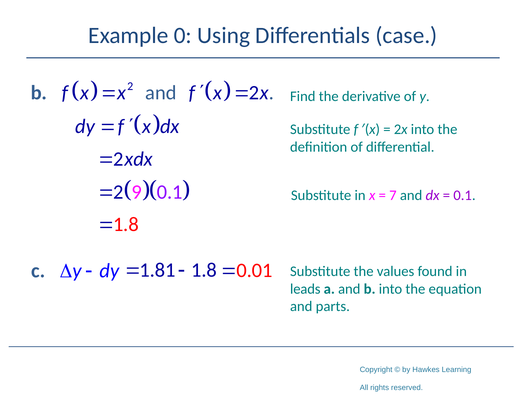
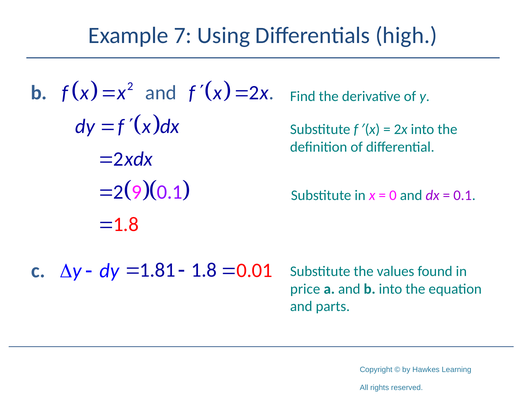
Example 0: 0 -> 7 (183, 35)
case: case -> high (406, 35)
7: 7 -> 0 (393, 195)
leads: leads -> price (305, 289)
